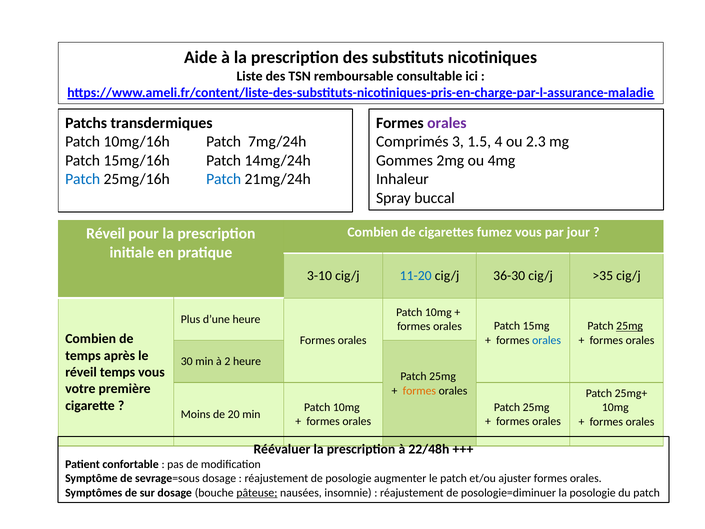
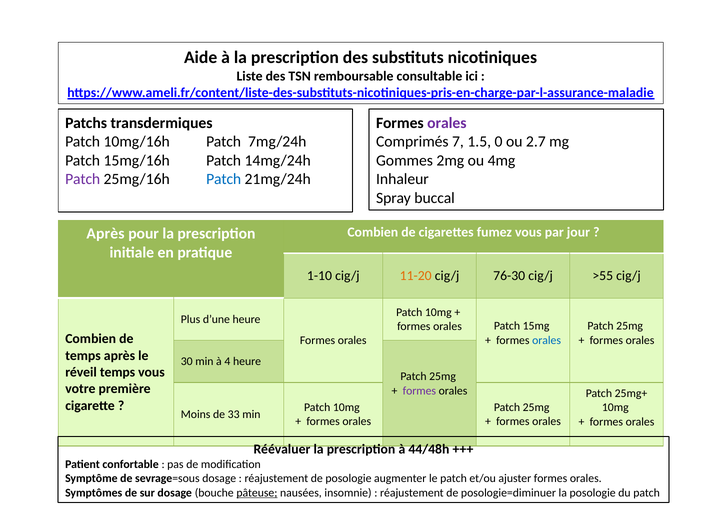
3: 3 -> 7 (458, 142)
4: 4 -> 0 (499, 142)
2.3: 2.3 -> 2.7 (536, 142)
Patch colour: blue -> purple (83, 179)
Réveil: Réveil -> Après (105, 233)
3-10: 3-10 -> 1-10 (319, 276)
11-20 colour: blue -> orange (416, 276)
36-30: 36-30 -> 76-30 (509, 276)
>35: >35 -> >55 (603, 276)
25mg underline: present -> none (630, 326)
2: 2 -> 4 (227, 361)
formes colour: orange -> purple (419, 391)
20: 20 -> 33 (234, 414)
22/48h: 22/48h -> 44/48h (429, 449)
